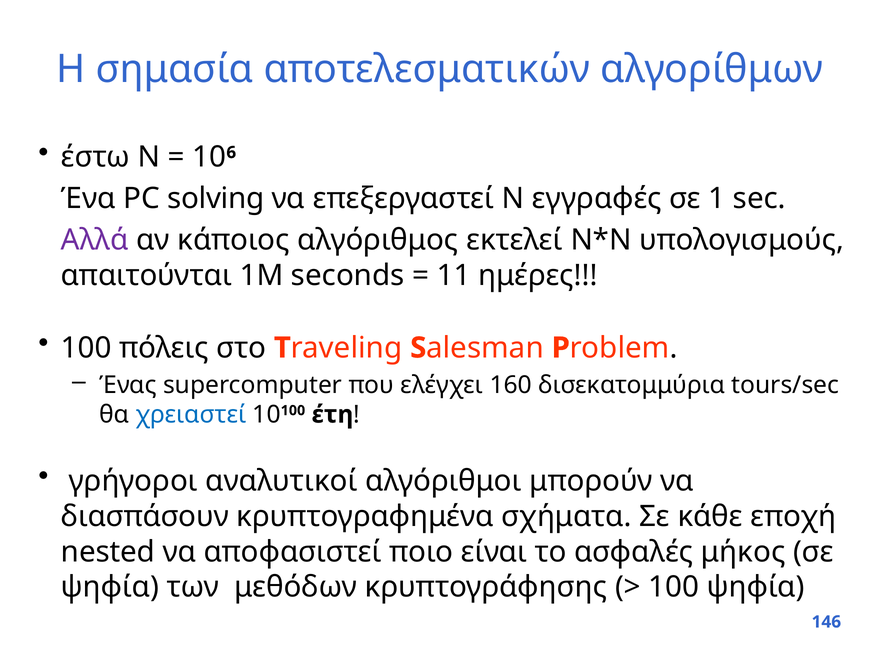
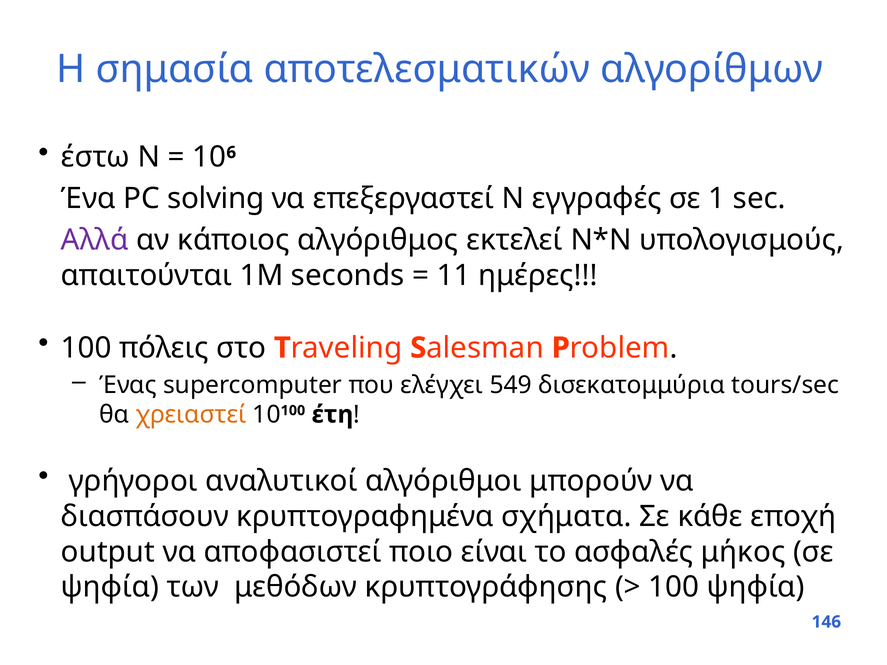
160: 160 -> 549 (511, 385)
χρειαστεί colour: blue -> orange (191, 415)
nested: nested -> output (108, 552)
